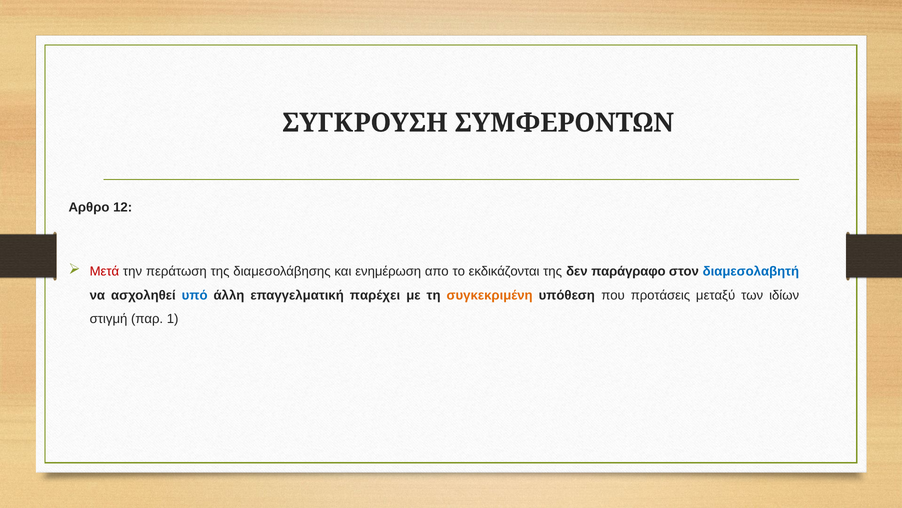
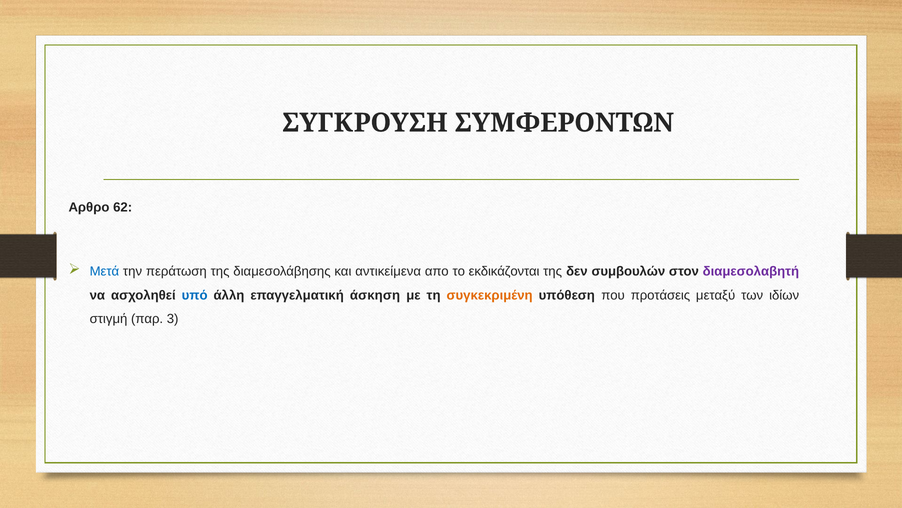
12: 12 -> 62 (123, 207)
Μετά colour: red -> blue (104, 271)
ενημέρωση: ενημέρωση -> αντικείμενα (388, 271)
παράγραφο: παράγραφο -> συμβουλών (628, 271)
διαμεσολαβητή colour: blue -> purple (751, 271)
παρέχει: παρέχει -> άσκηση (375, 295)
1: 1 -> 3 (173, 319)
